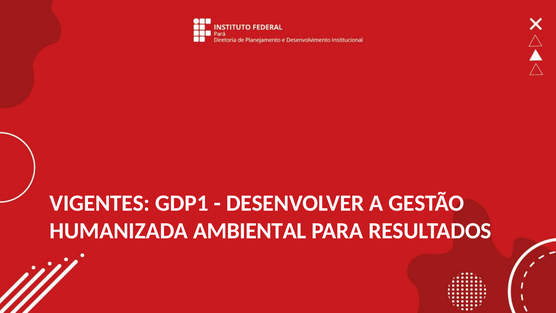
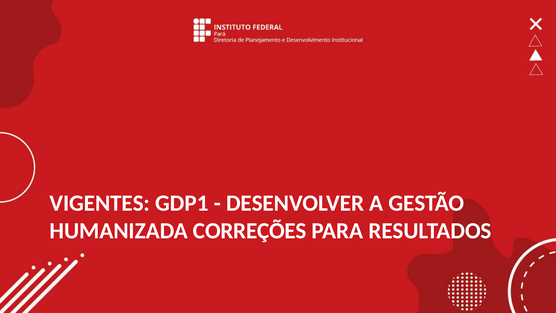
AMBIENTAL: AMBIENTAL -> CORREÇÕES (250, 231)
